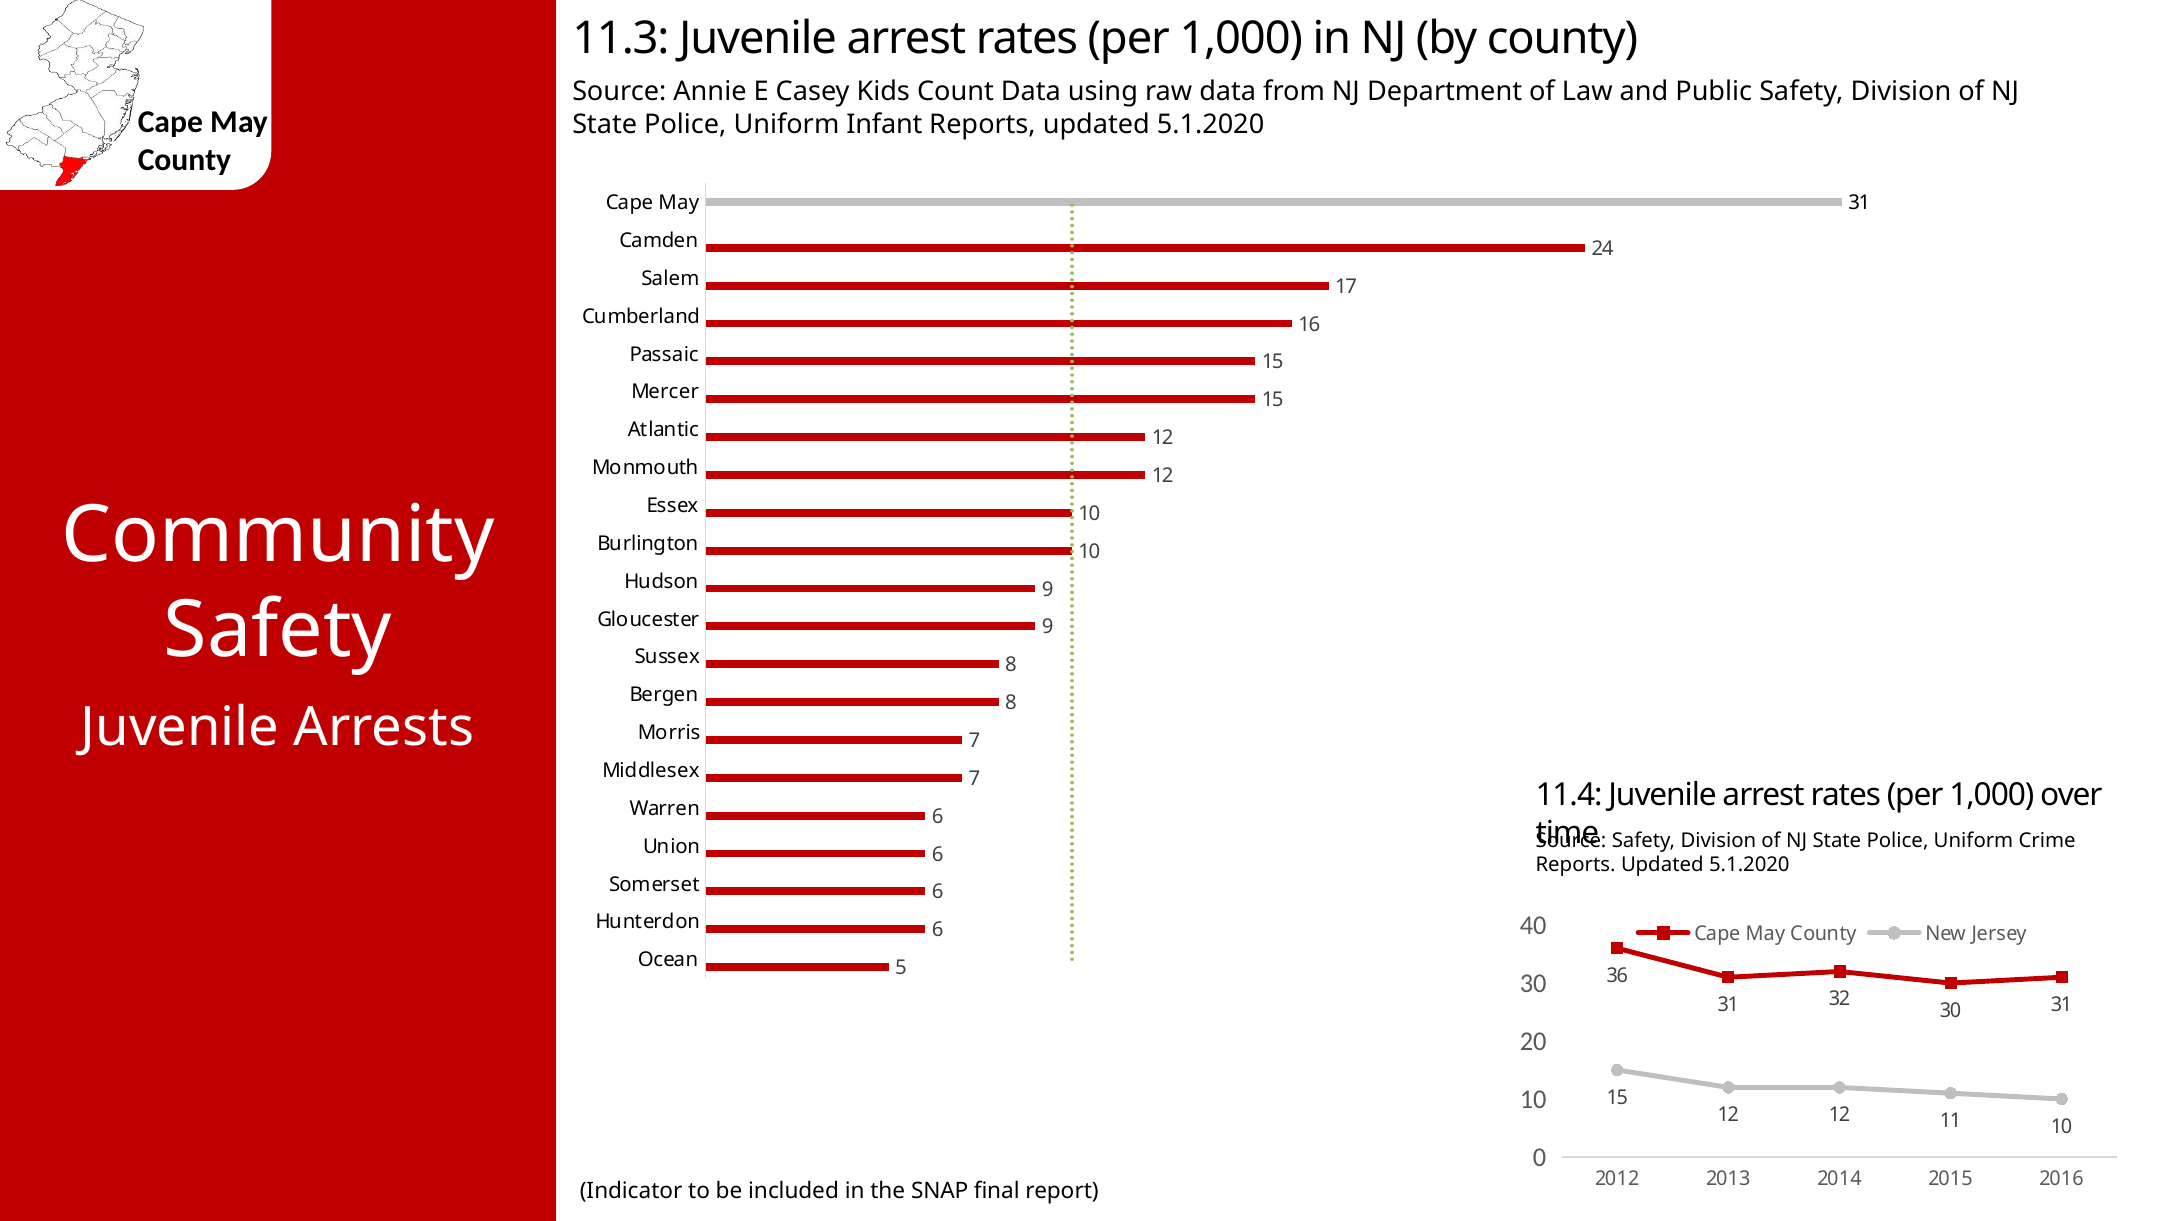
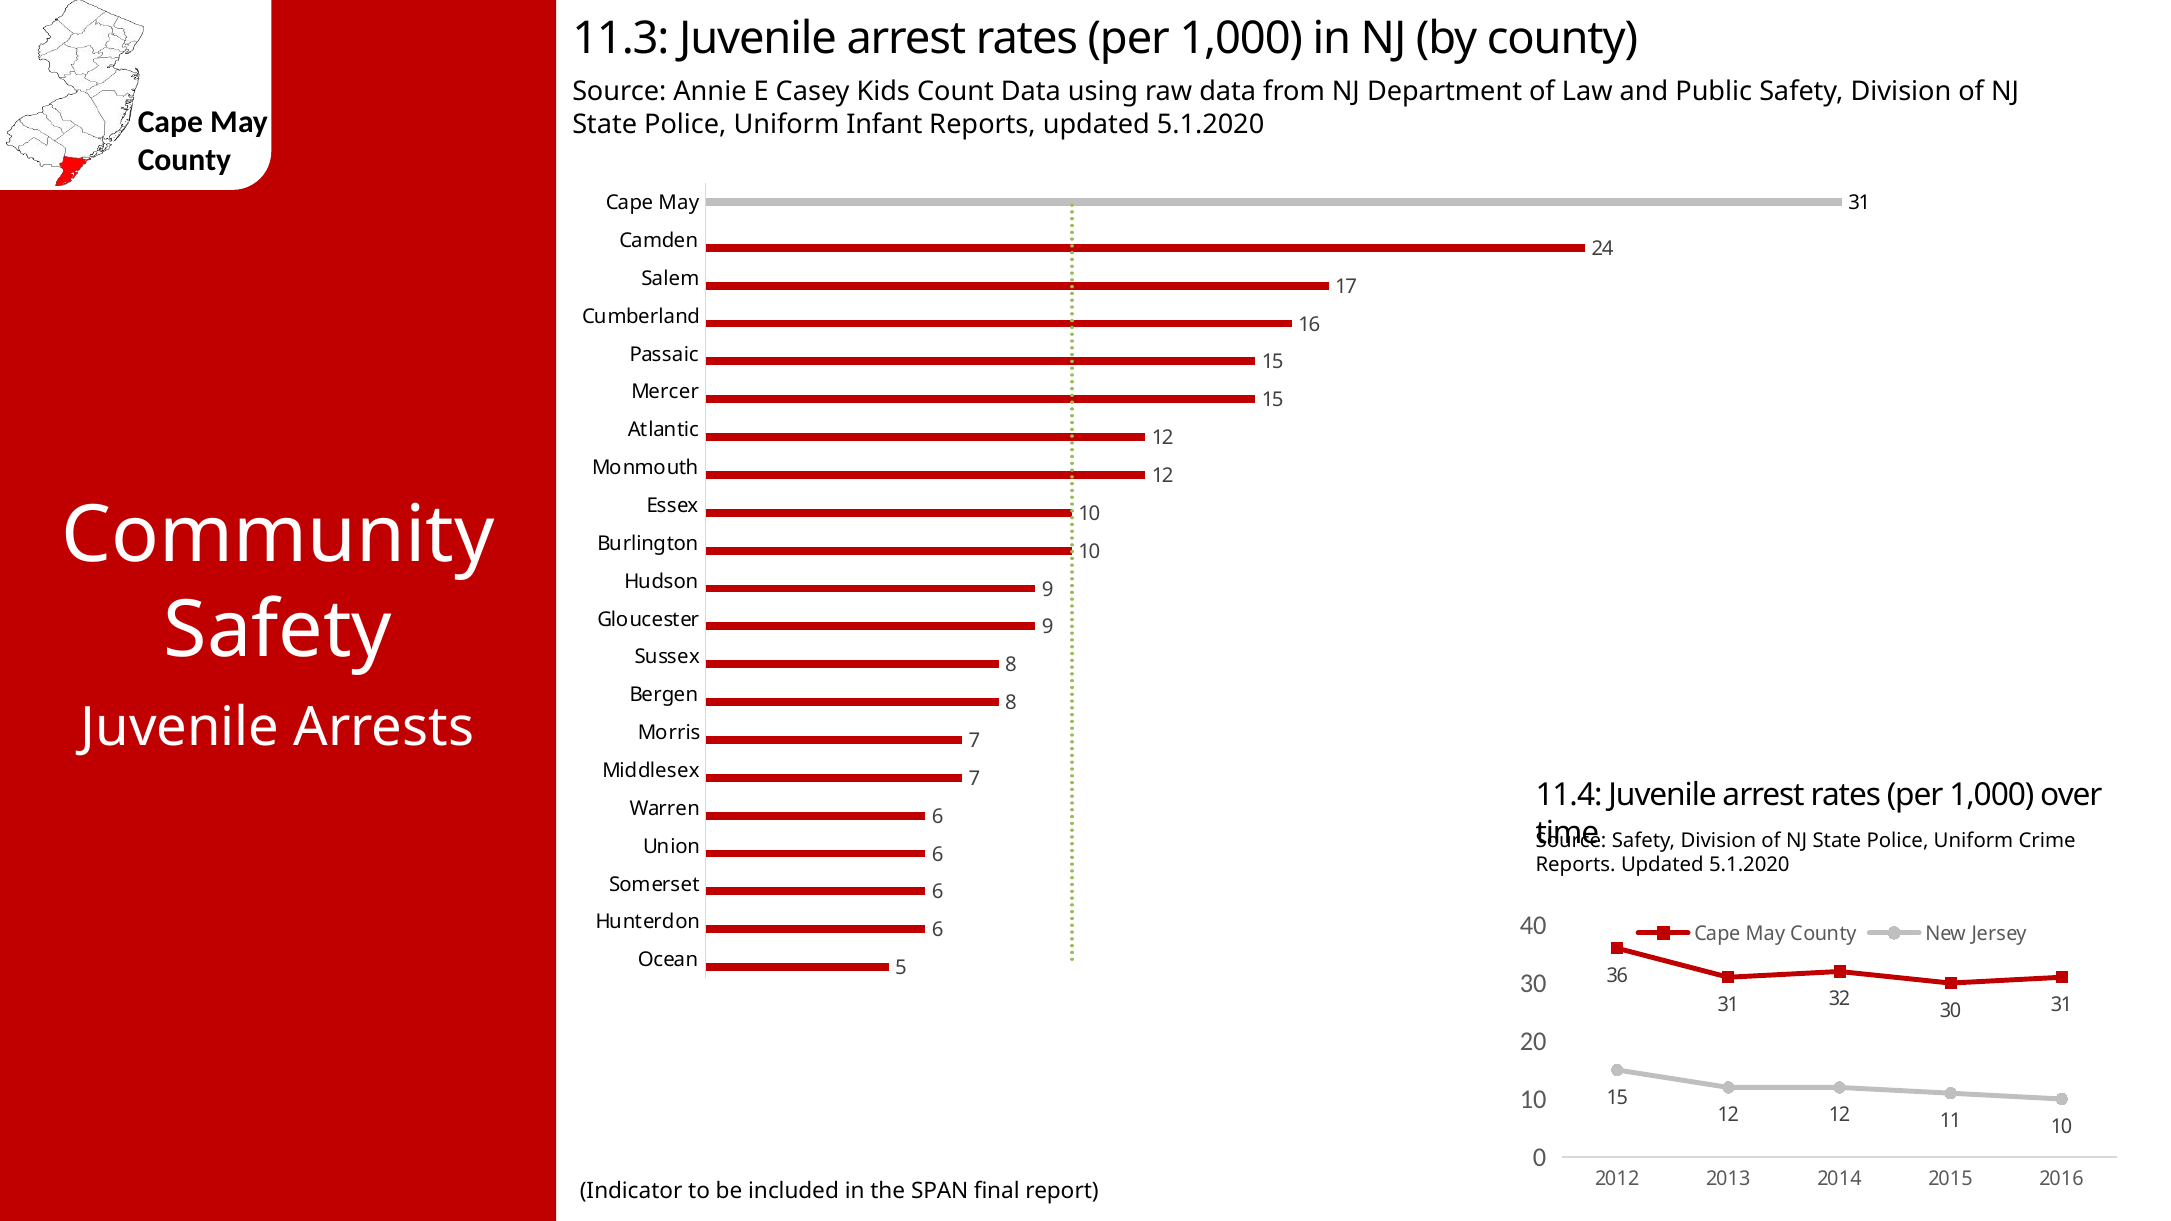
SNAP: SNAP -> SPAN (940, 1191)
